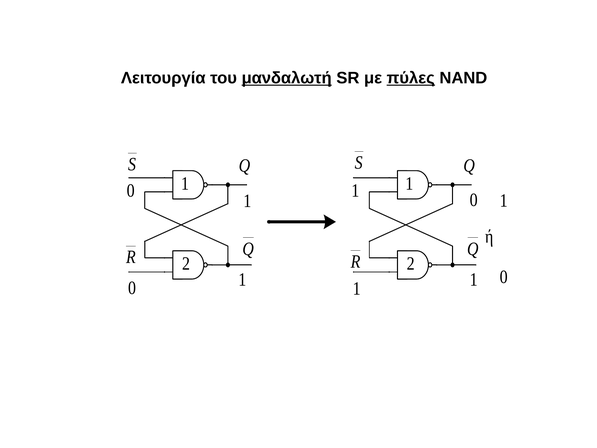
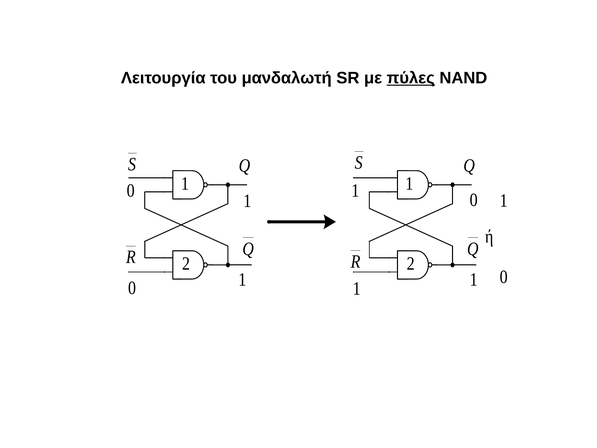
μανδαλωτή underline: present -> none (287, 78)
